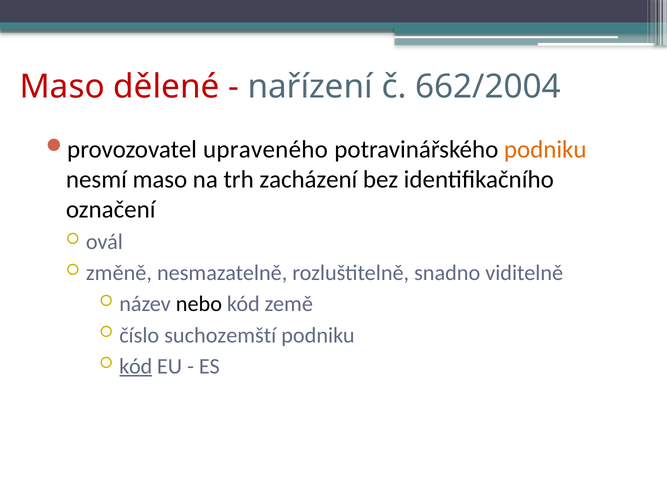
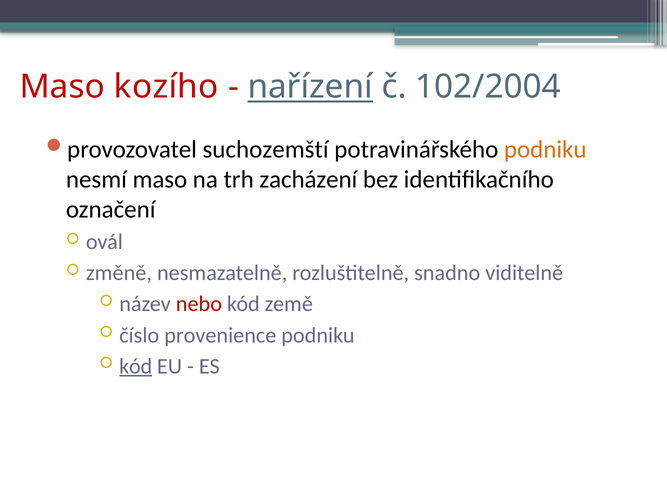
dělené: dělené -> kozího (166, 87)
nařízení underline: none -> present (310, 87)
662/2004: 662/2004 -> 102/2004 (488, 87)
upraveného: upraveného -> suchozemští (266, 149)
nebo colour: black -> red (199, 304)
suchozemští: suchozemští -> provenience (220, 335)
